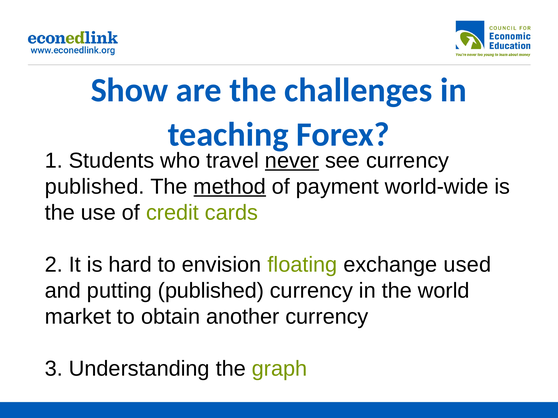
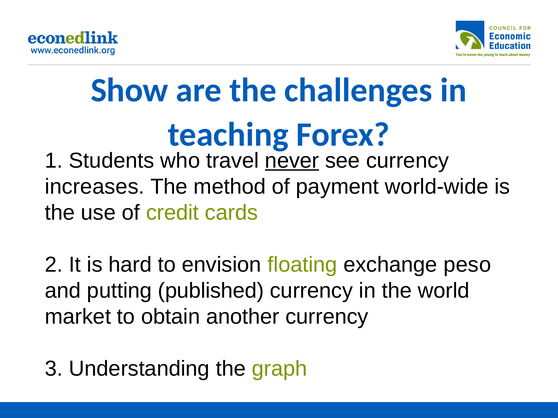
published: published -> increases (95, 187)
method underline: present -> none (230, 187)
used: used -> peso (467, 265)
